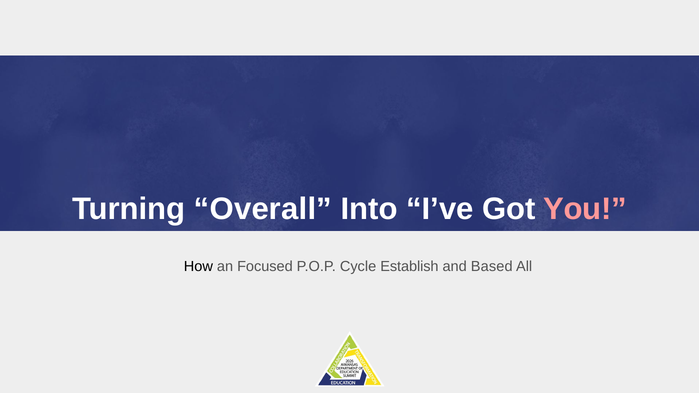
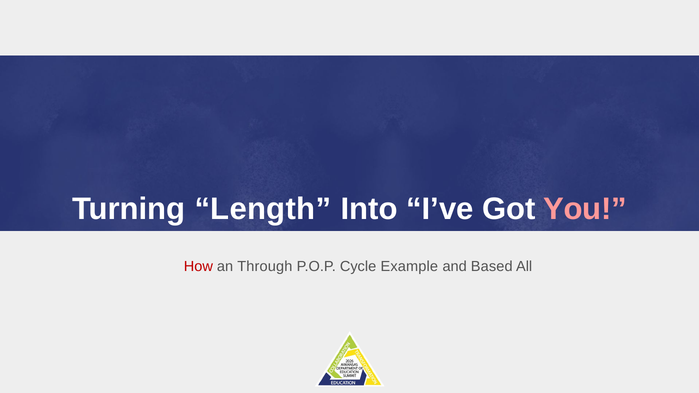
Overall: Overall -> Length (263, 209)
How colour: black -> red (198, 267)
Focused: Focused -> Through (265, 267)
Establish: Establish -> Example (409, 267)
